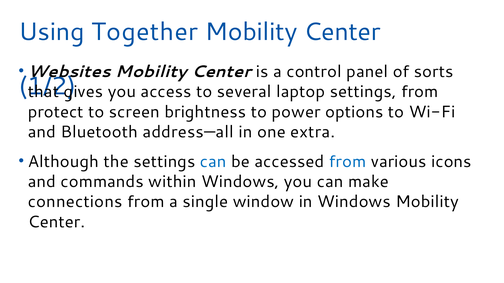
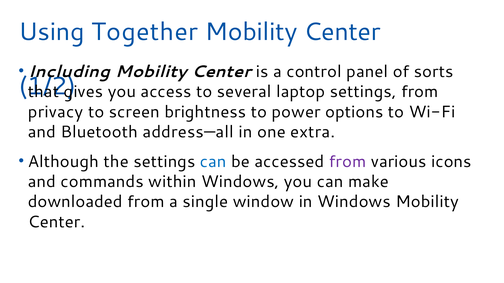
Websites: Websites -> Including (69, 72)
protect: protect -> privacy (56, 112)
from colour: blue -> purple (348, 162)
connections: connections -> downloaded (75, 202)
